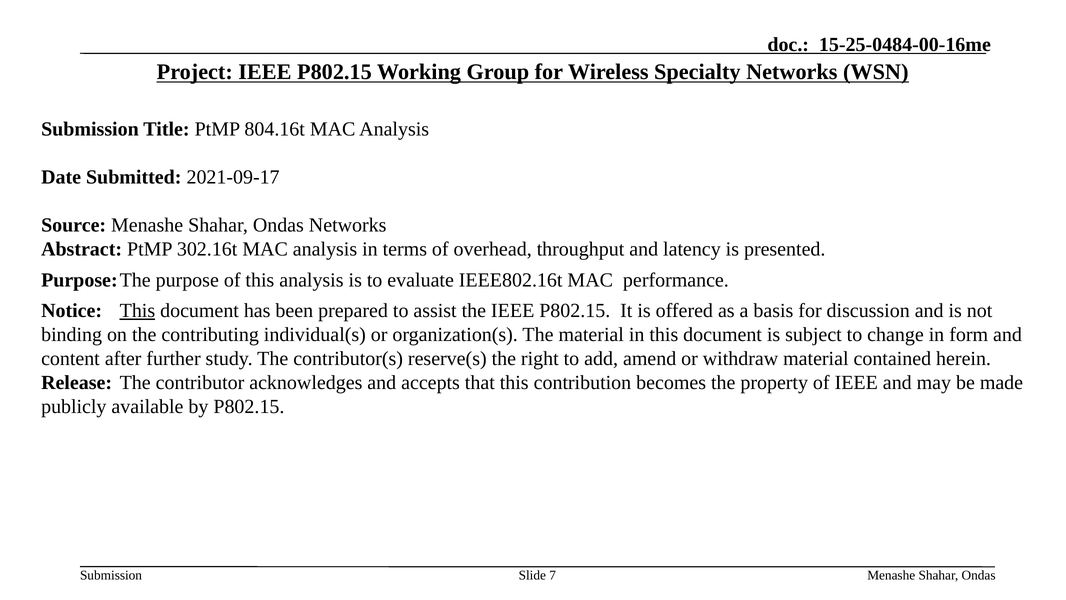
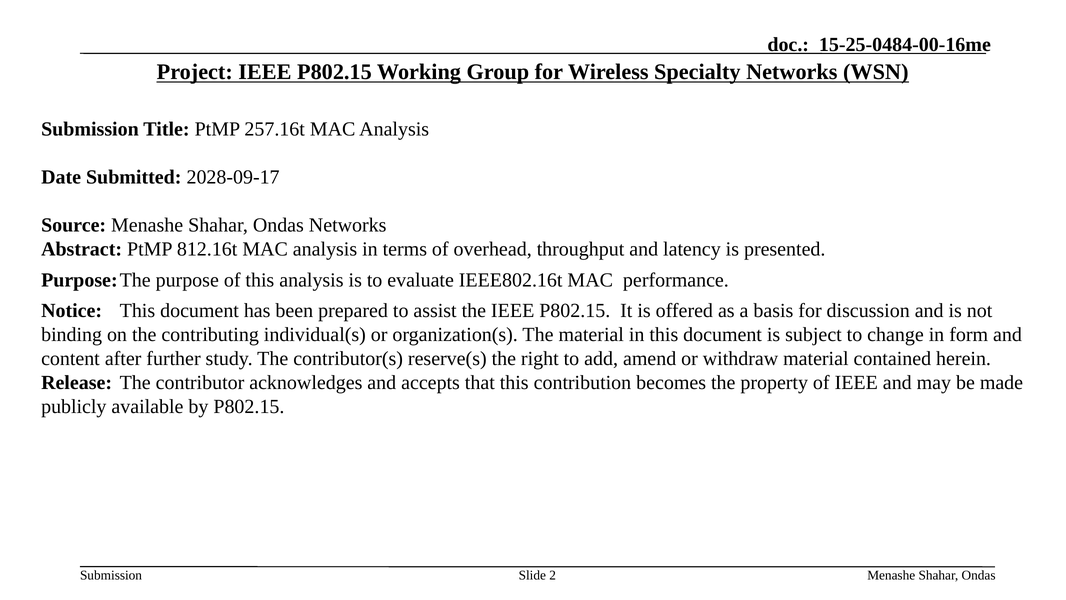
804.16t: 804.16t -> 257.16t (275, 129)
2021-09-17: 2021-09-17 -> 2028-09-17 (233, 177)
302.16t: 302.16t -> 812.16t (207, 249)
This underline: present -> none (137, 310)
7: 7 -> 2 (553, 575)
